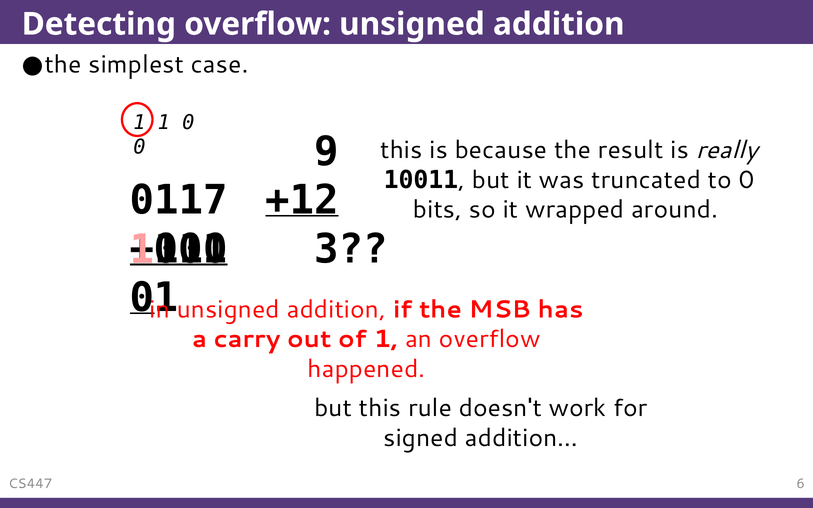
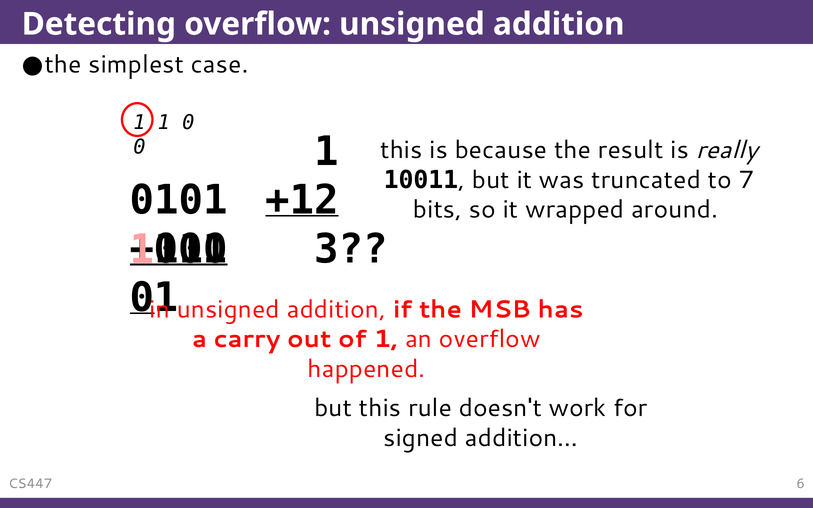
0 9: 9 -> 1 (327, 152)
to 0: 0 -> 7 (746, 180)
0117: 0117 -> 0101 (179, 200)
